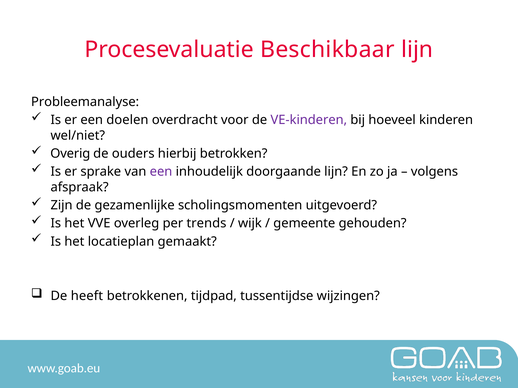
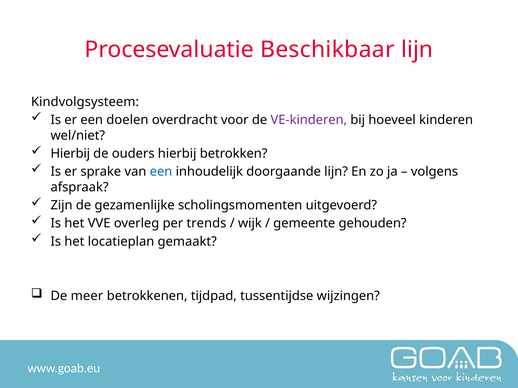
Probleemanalyse: Probleemanalyse -> Kindvolgsysteem (85, 102)
Overig: Overig -> Hierbij (70, 154)
een colour: purple -> blue (161, 172)
heeft: heeft -> meer (87, 296)
